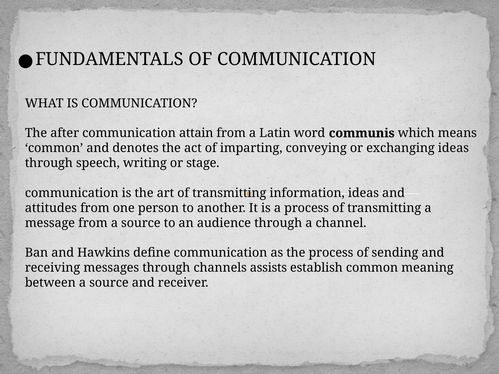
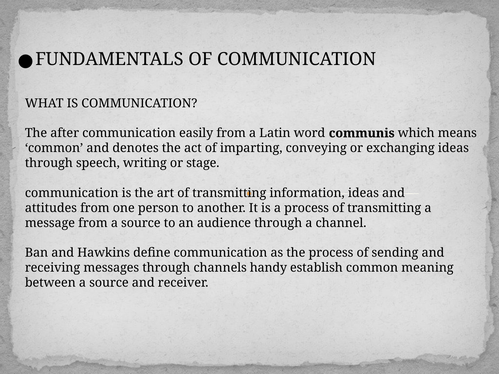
attain: attain -> easily (196, 133)
assists: assists -> handy (268, 268)
